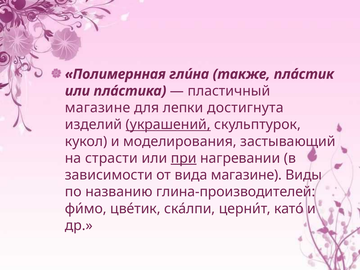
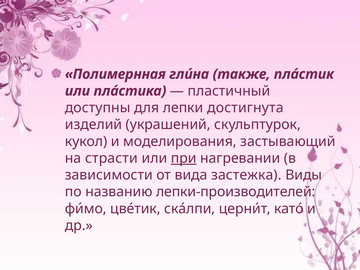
магазине: магазине -> доступны (98, 108)
украшений underline: present -> none (168, 125)
вида магазине: магазине -> застежка (246, 175)
глина-производителей: глина-производителей -> лепки-производителей (236, 192)
